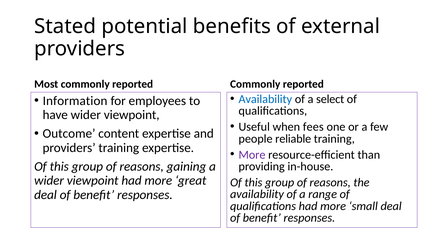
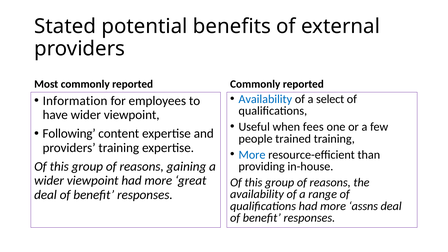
Outcome: Outcome -> Following (69, 134)
reliable: reliable -> trained (293, 139)
More colour: purple -> blue (252, 155)
small: small -> assns (363, 206)
